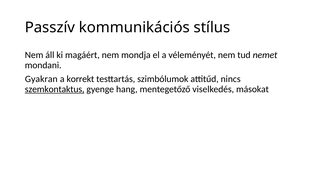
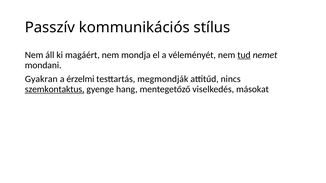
tud underline: none -> present (244, 55)
korrekt: korrekt -> érzelmi (80, 79)
szimbólumok: szimbólumok -> megmondják (163, 79)
